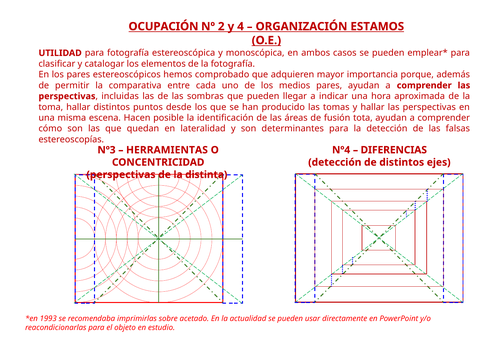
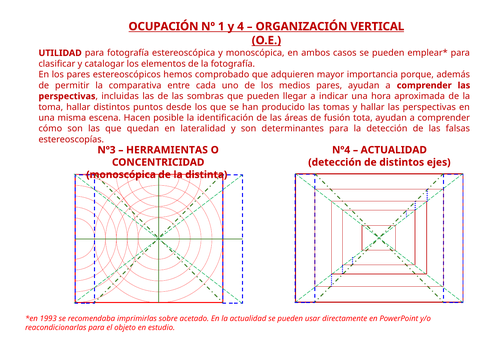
2: 2 -> 1 (221, 26)
ESTAMOS: ESTAMOS -> VERTICAL (377, 26)
DIFERENCIAS: DIFERENCIAS -> ACTUALIDAD (394, 150)
perspectivas: perspectivas -> monoscópica (121, 175)
